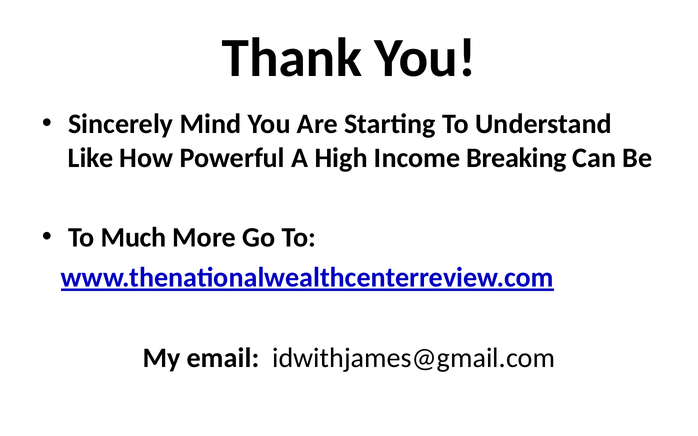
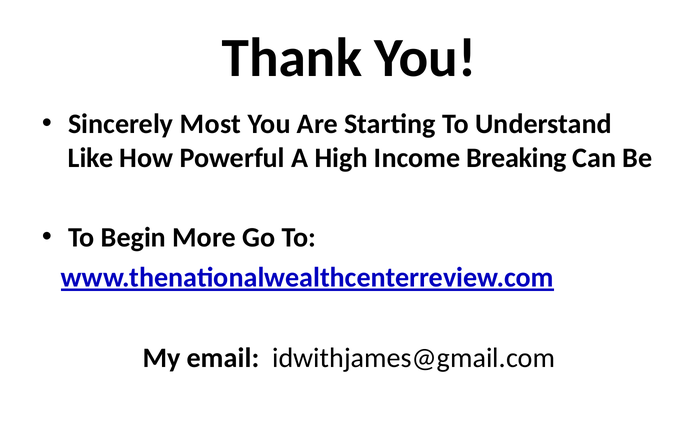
Mind: Mind -> Most (210, 124)
Much: Much -> Begin (134, 238)
